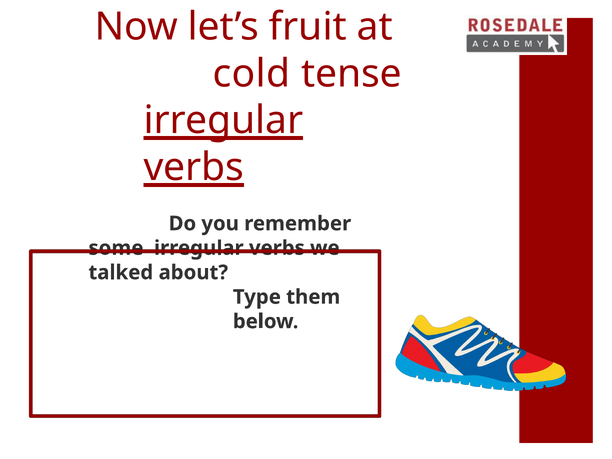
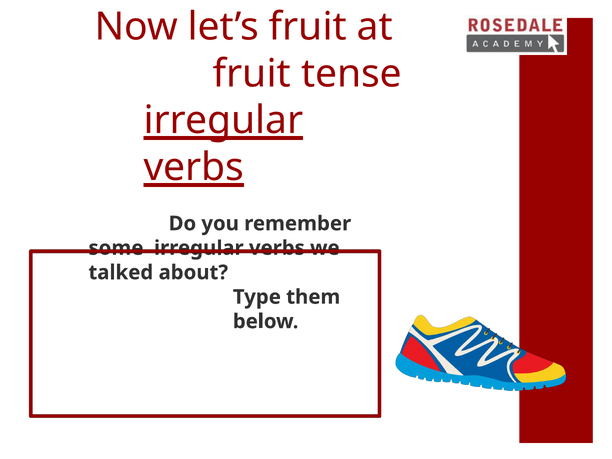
cold: cold -> fruit (252, 74)
